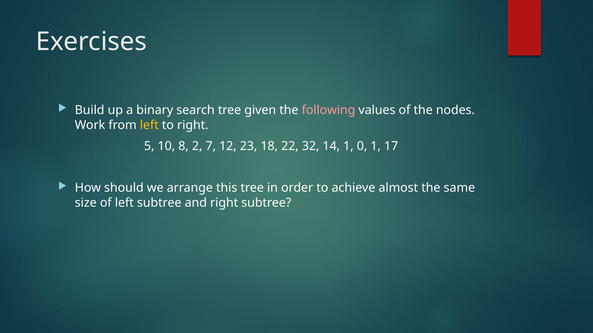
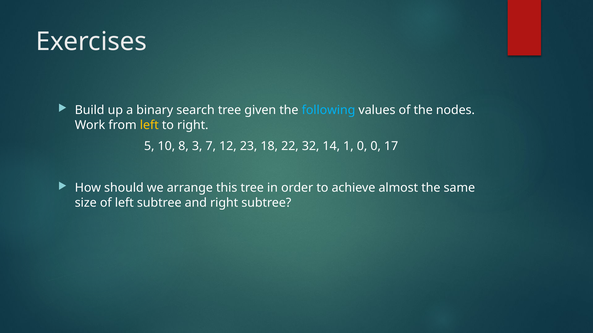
following colour: pink -> light blue (328, 110)
2: 2 -> 3 (197, 146)
0 1: 1 -> 0 (376, 146)
